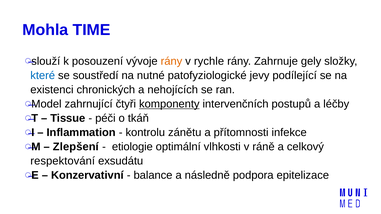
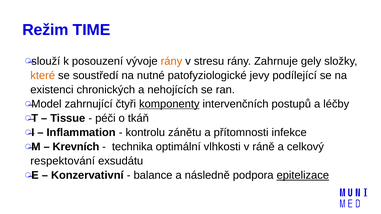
Mohla: Mohla -> Režim (45, 30)
rychle: rychle -> stresu (209, 61)
které colour: blue -> orange (43, 76)
Zlepšení: Zlepšení -> Krevních (76, 147)
etiologie: etiologie -> technika (132, 147)
epitelizace underline: none -> present (303, 176)
